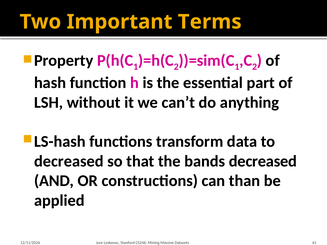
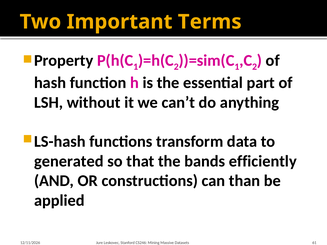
decreased: decreased -> generated (69, 161)
bands decreased: decreased -> efficiently (263, 161)
